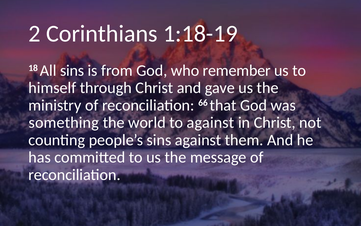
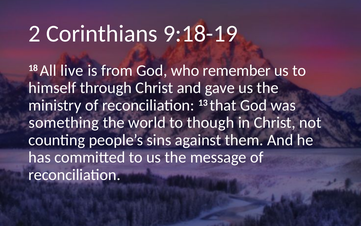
1:18-19: 1:18-19 -> 9:18-19 (200, 34)
All sins: sins -> live (72, 70)
66: 66 -> 13 (203, 103)
to against: against -> though (210, 122)
